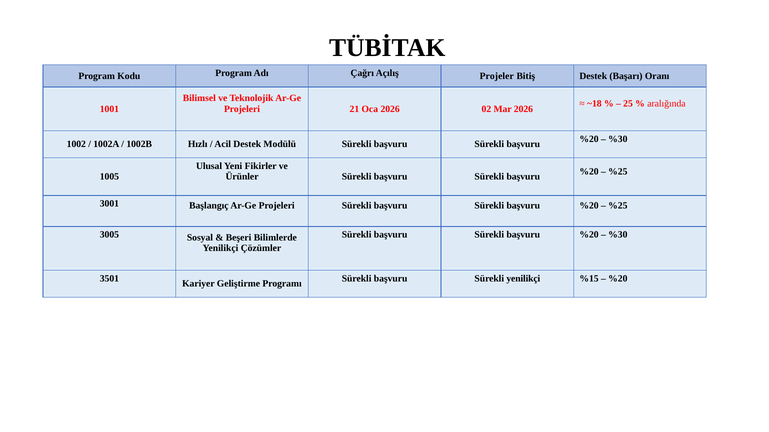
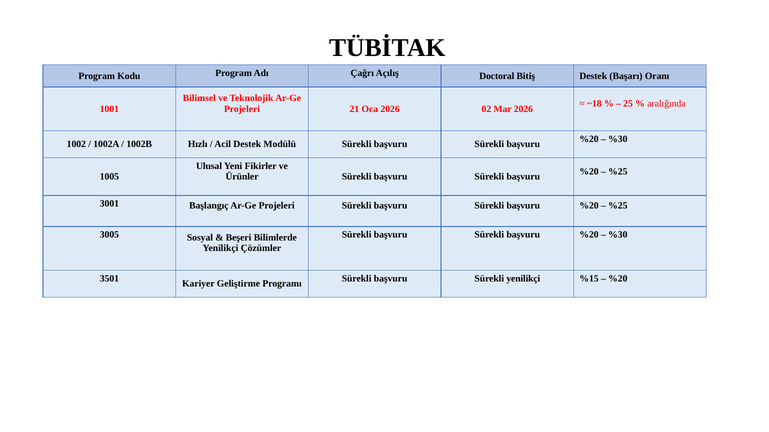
Projeler: Projeler -> Doctoral (497, 76)
